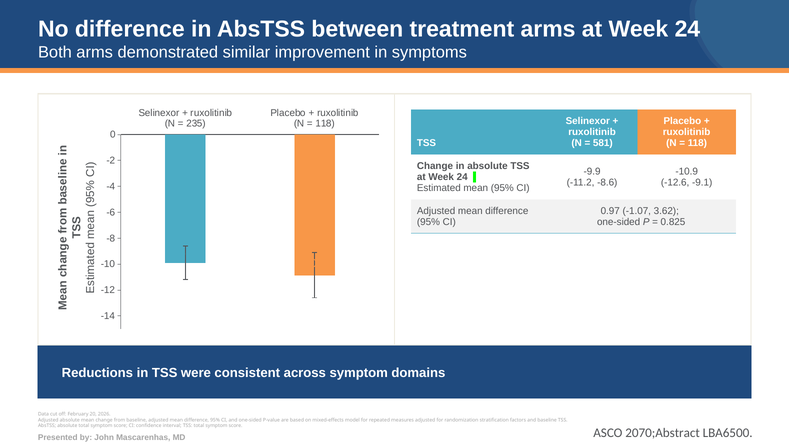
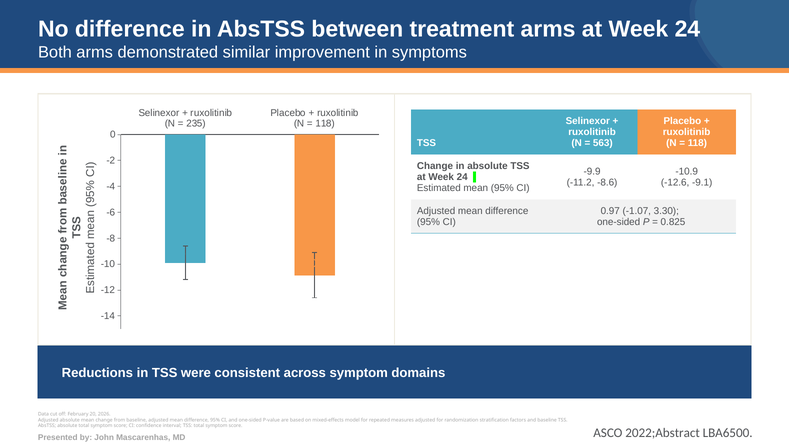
581: 581 -> 563 (603, 143)
3.62: 3.62 -> 3.30 (666, 211)
2070;Abstract: 2070;Abstract -> 2022;Abstract (663, 433)
